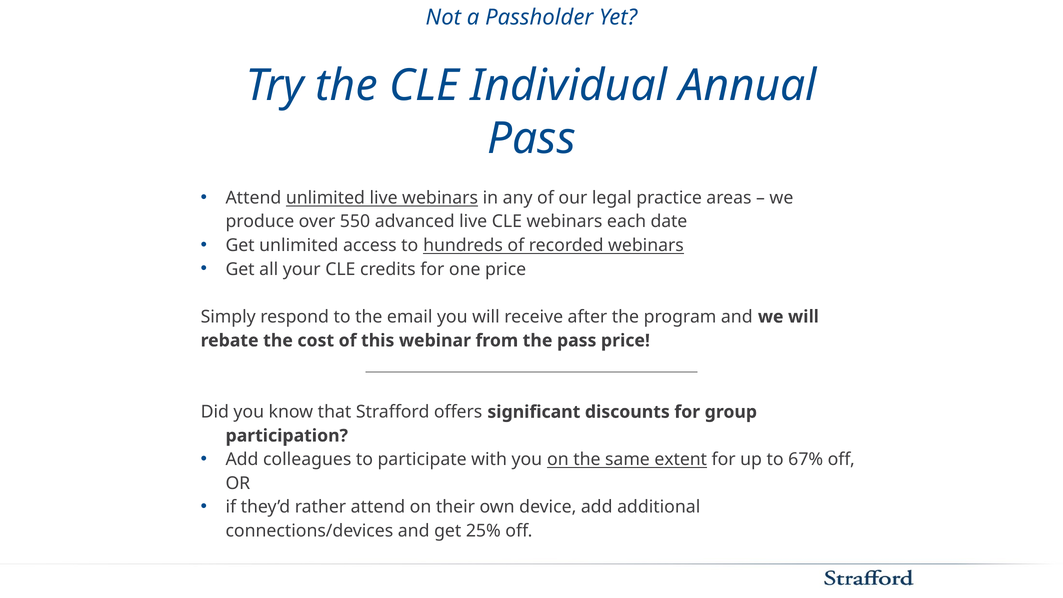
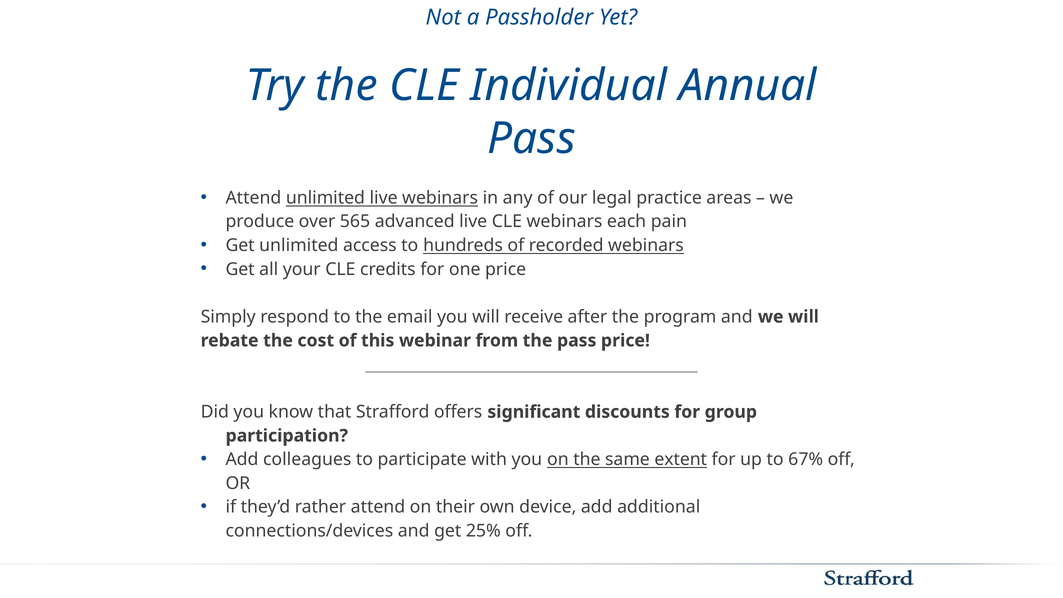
550: 550 -> 565 (355, 222)
date: date -> pain (669, 222)
